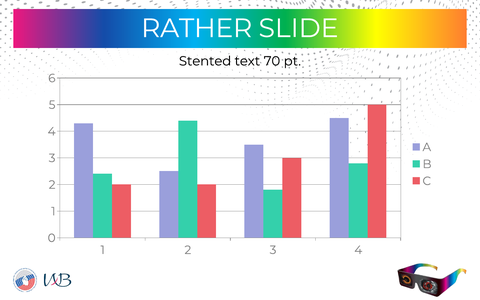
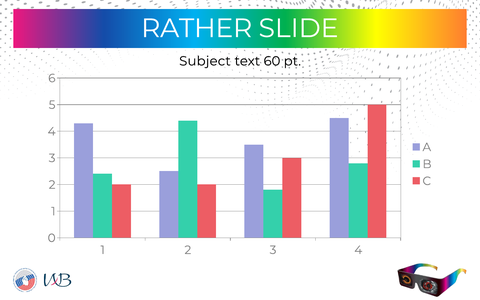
Stented: Stented -> Subject (205, 61)
70: 70 -> 60 (272, 61)
